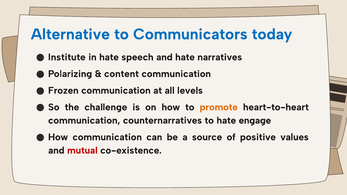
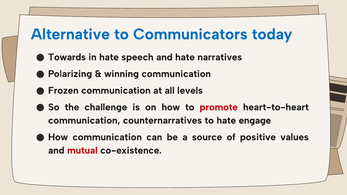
Institute: Institute -> Towards (67, 57)
content: content -> winning (121, 74)
promote colour: orange -> red (219, 107)
